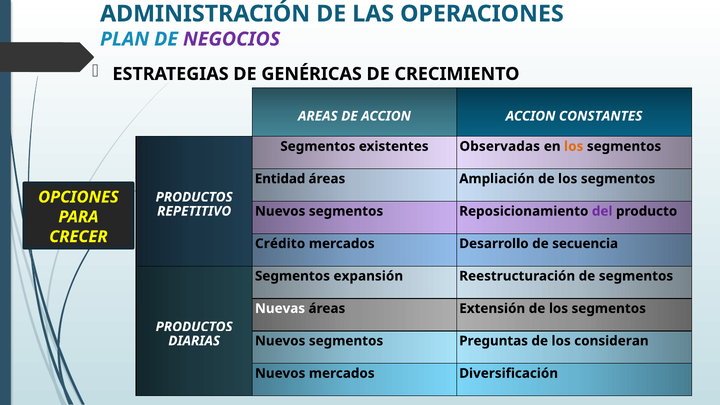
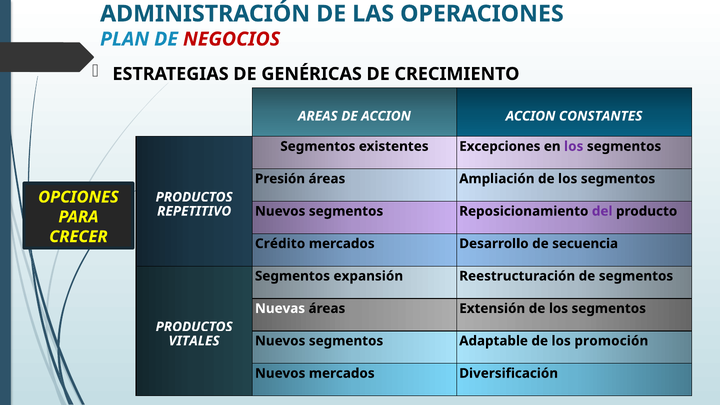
NEGOCIOS colour: purple -> red (232, 39)
Observadas: Observadas -> Excepciones (500, 146)
los colour: orange -> purple (574, 146)
Entidad: Entidad -> Presión (280, 179)
DIARIAS: DIARIAS -> VITALES (194, 341)
Preguntas: Preguntas -> Adaptable (494, 341)
consideran: consideran -> promoción (611, 341)
